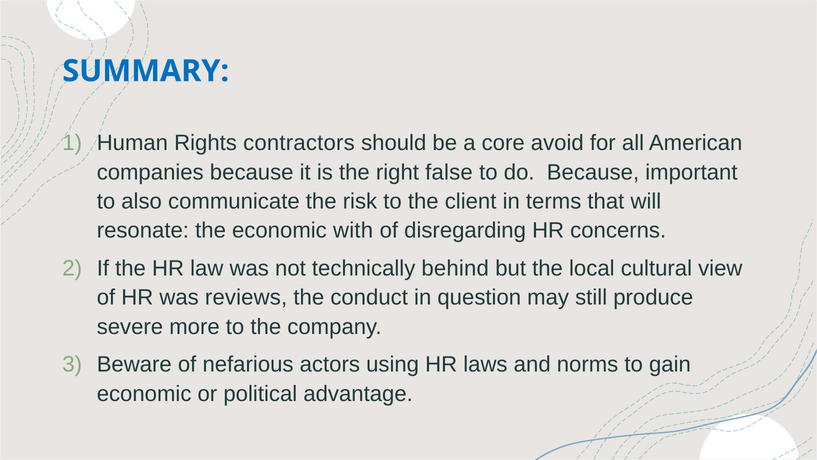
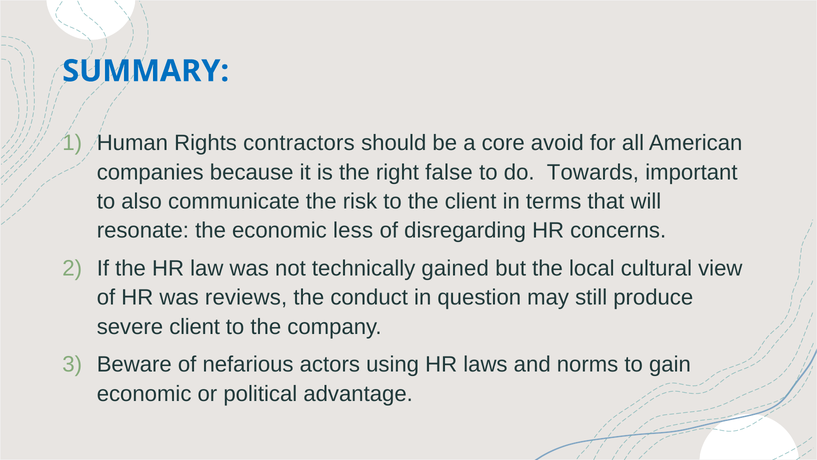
do Because: Because -> Towards (593, 172)
with: with -> less (353, 230)
behind: behind -> gained (455, 268)
severe more: more -> client (195, 327)
